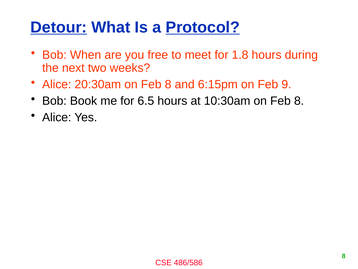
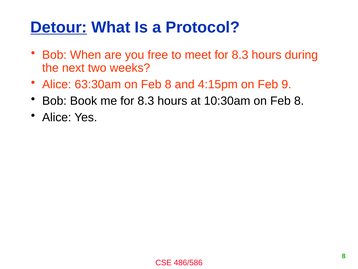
Protocol underline: present -> none (203, 27)
meet for 1.8: 1.8 -> 8.3 (240, 55)
20:30am: 20:30am -> 63:30am (98, 84)
6:15pm: 6:15pm -> 4:15pm (218, 84)
me for 6.5: 6.5 -> 8.3 (146, 101)
